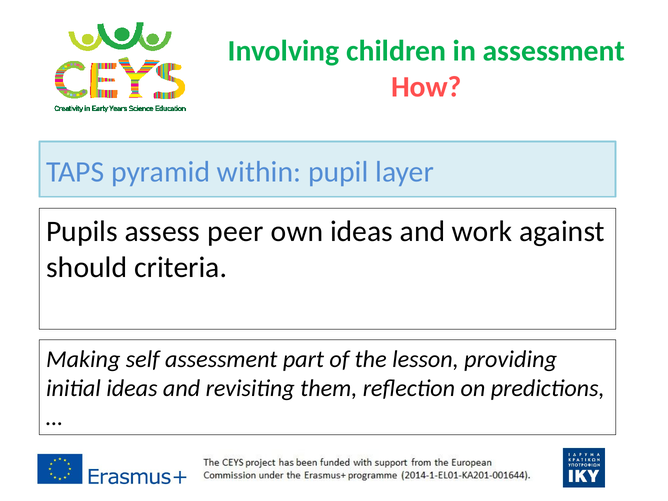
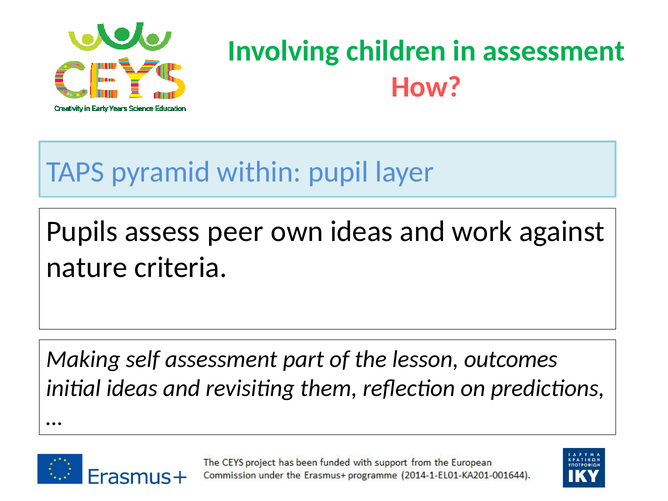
should: should -> nature (87, 267)
providing: providing -> outcomes (511, 359)
